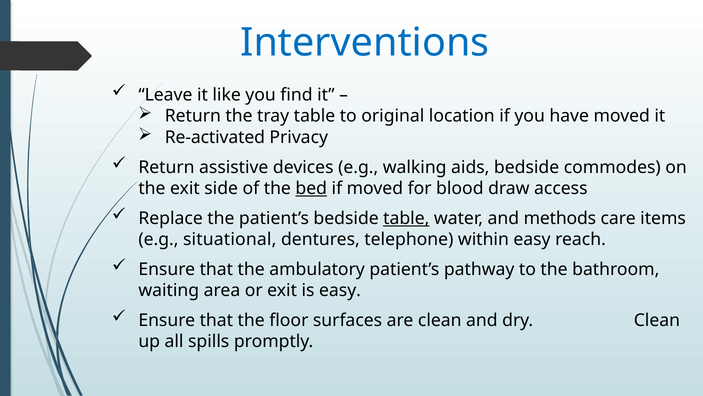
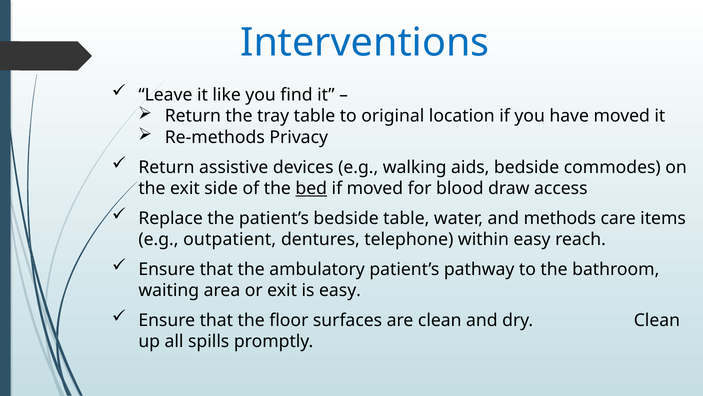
Re-activated: Re-activated -> Re-methods (215, 137)
table underline: present -> none (406, 218)
situational: situational -> outpatient (230, 239)
